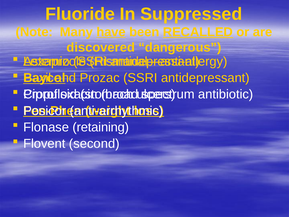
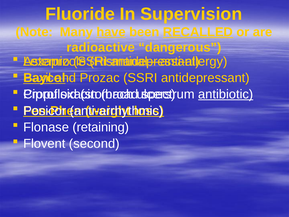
Suppressed: Suppressed -> Supervision (191, 14)
discovered: discovered -> radioactive (101, 47)
antibiotic underline: none -> present (226, 94)
